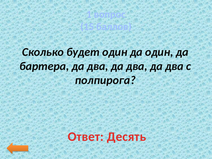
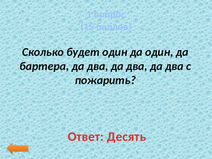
полпирога: полпирога -> пожарить (105, 80)
